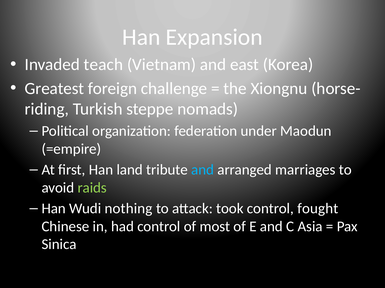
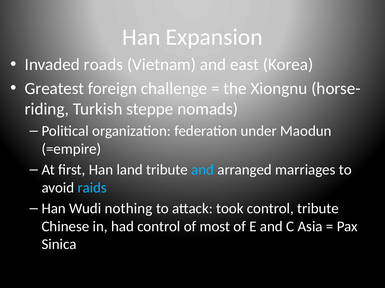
teach: teach -> roads (103, 65)
raids colour: light green -> light blue (92, 188)
control fought: fought -> tribute (318, 209)
